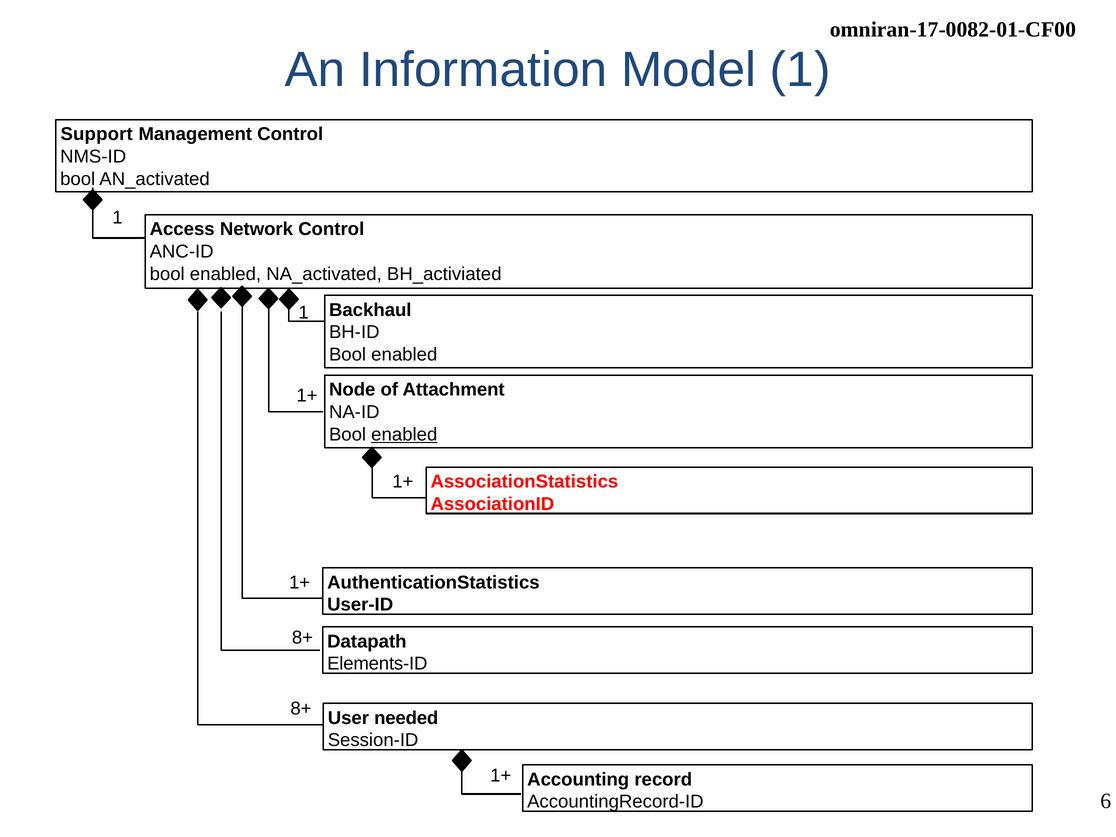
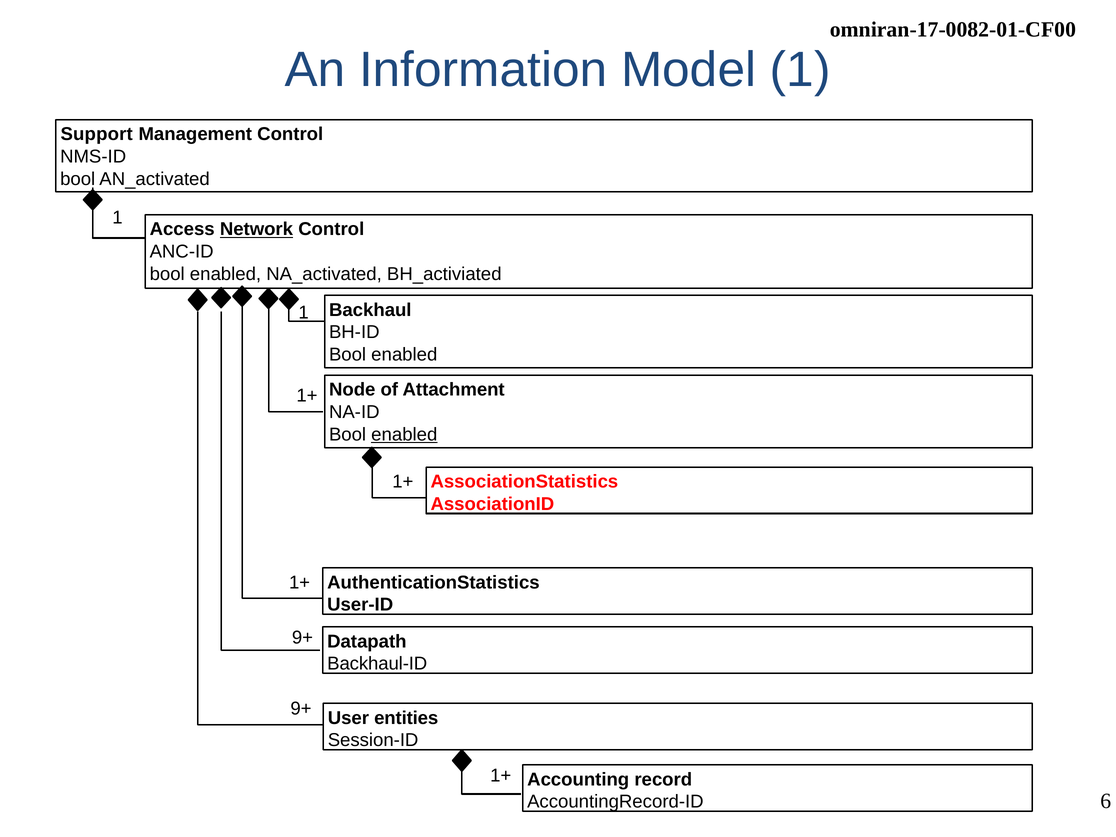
Network underline: none -> present (256, 229)
8+: 8+ -> 9+ (302, 637)
Elements-ID: Elements-ID -> Backhaul-ID (377, 664)
8+: 8+ -> 9+ (301, 709)
needed: needed -> entities (406, 718)
